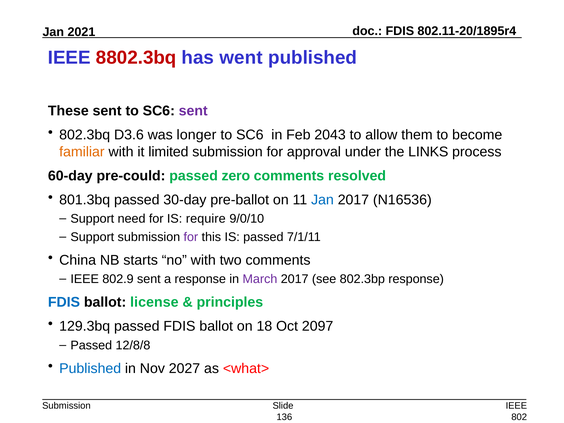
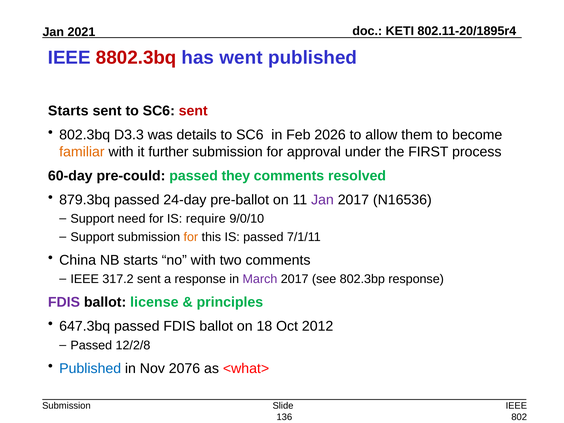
FDIS: FDIS -> KETI (400, 31)
These: These -> Starts (68, 111)
sent colour: purple -> red (193, 111)
D3.6: D3.6 -> D3.3 (129, 135)
longer: longer -> details (197, 135)
2043: 2043 -> 2026 (330, 135)
limited: limited -> further (168, 152)
LINKS: LINKS -> FIRST (428, 152)
zero: zero -> they (236, 176)
801.3bq: 801.3bq -> 879.3bq (85, 200)
30-day: 30-day -> 24-day (185, 200)
Jan colour: blue -> purple (322, 200)
for colour: purple -> orange (191, 237)
802.9: 802.9 -> 317.2 (118, 279)
FDIS colour: blue -> purple (64, 302)
129.3bq: 129.3bq -> 647.3bq (85, 326)
2097: 2097 -> 2012 (318, 326)
12/8/8: 12/8/8 -> 12/2/8 (133, 345)
2027: 2027 -> 2076 (184, 368)
